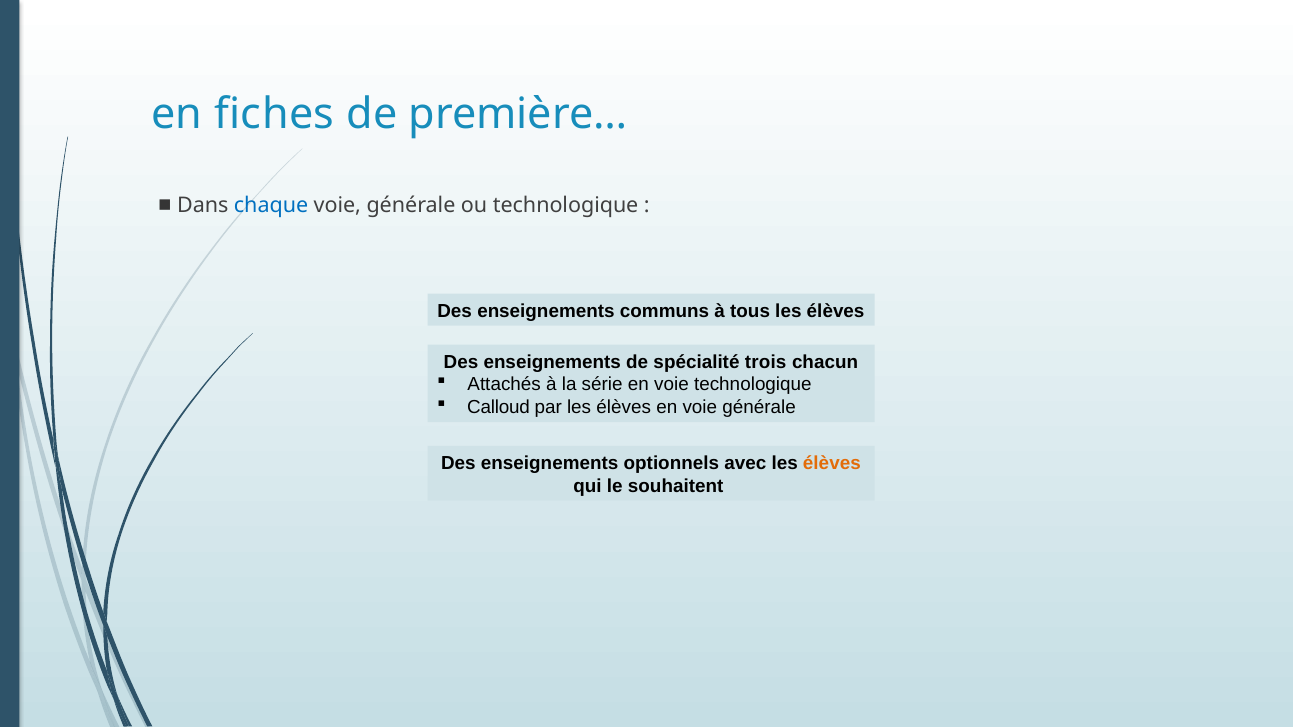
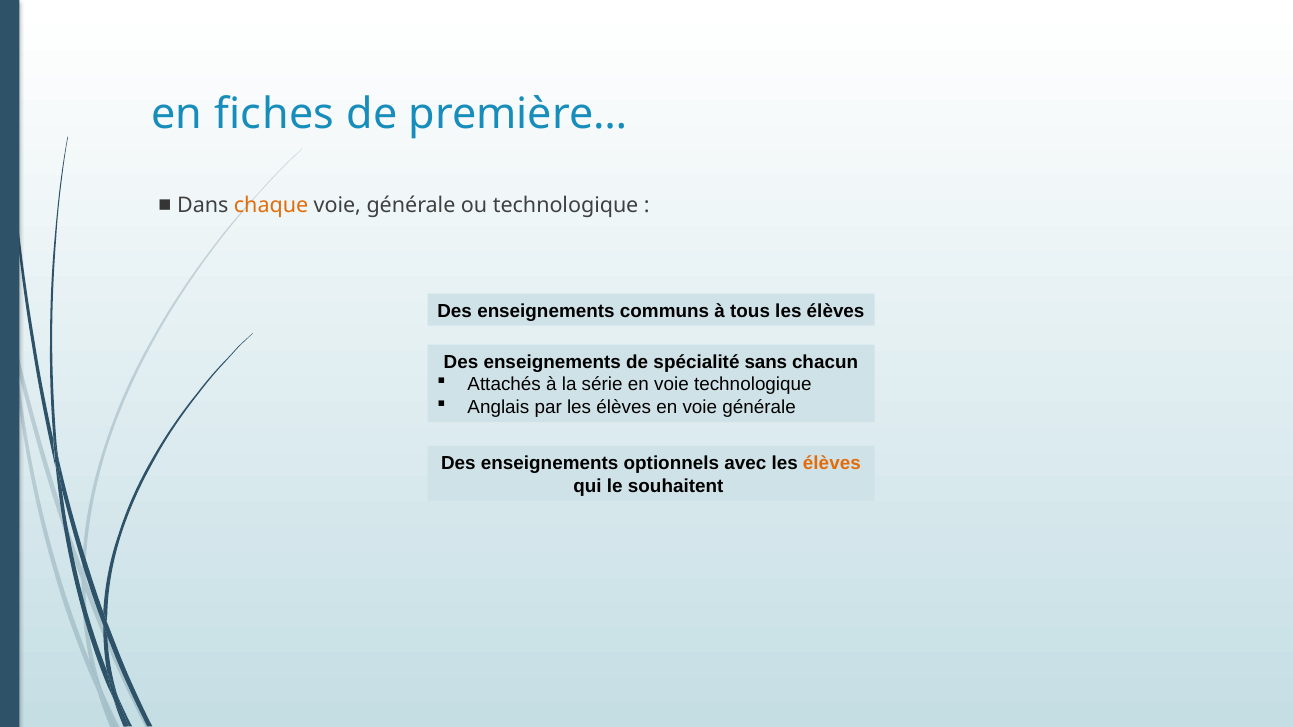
chaque colour: blue -> orange (271, 206)
trois: trois -> sans (766, 362)
Calloud: Calloud -> Anglais (498, 407)
